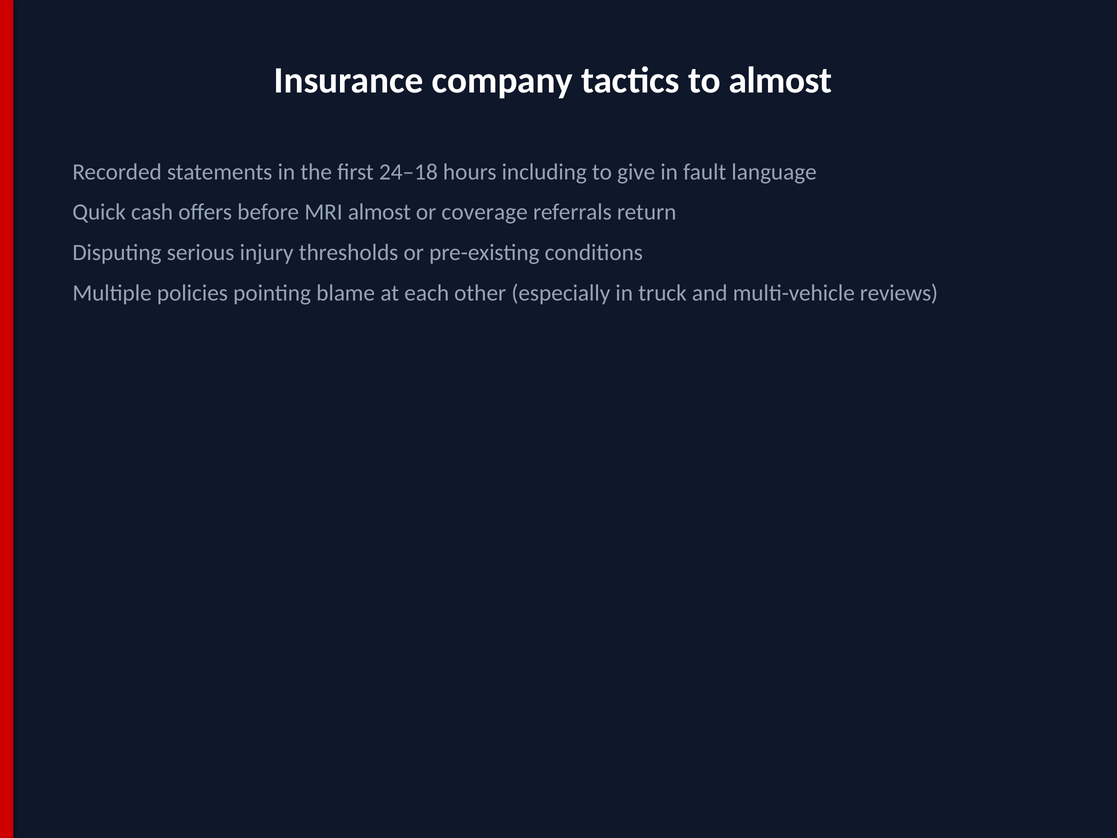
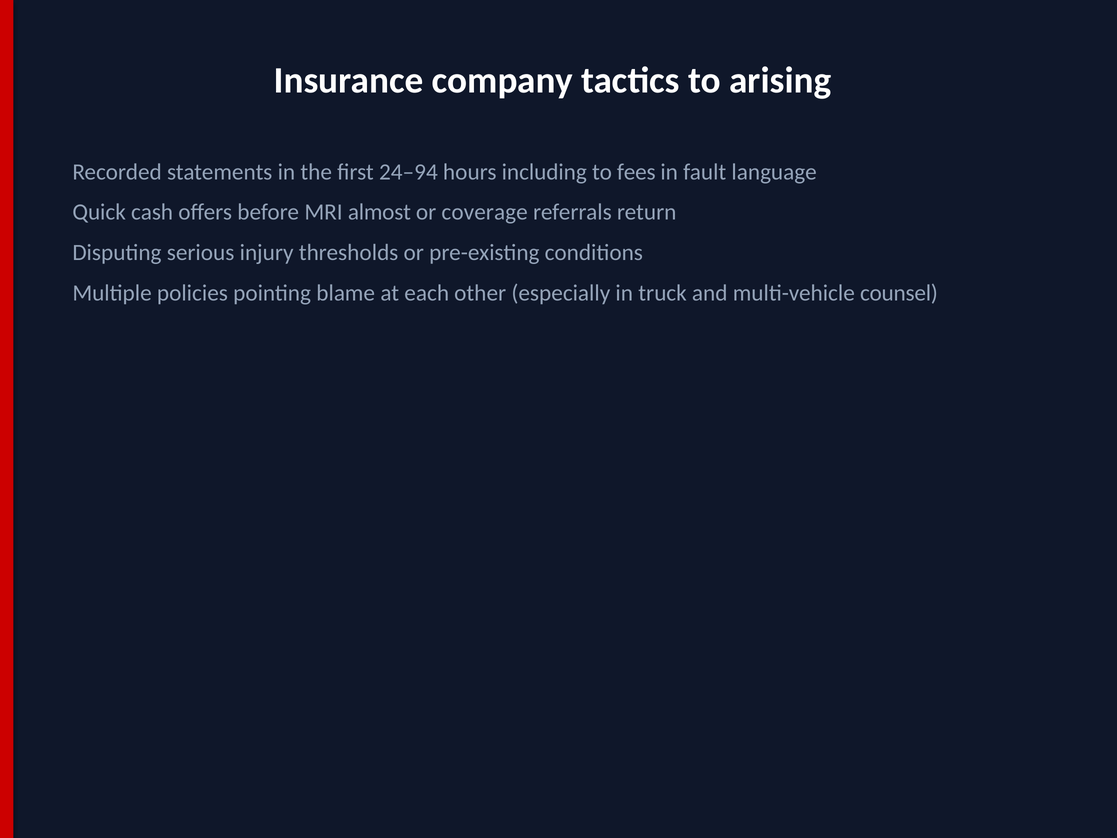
to almost: almost -> arising (780, 81)
24–18: 24–18 -> 24–94 (408, 172)
give: give -> fees (636, 172)
reviews: reviews -> counsel (899, 293)
